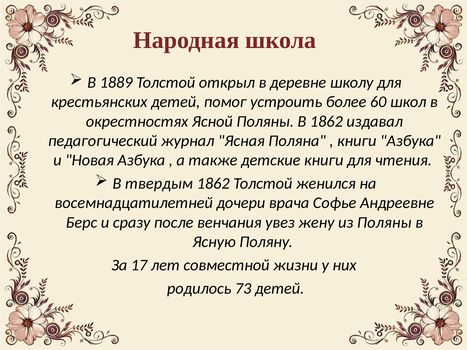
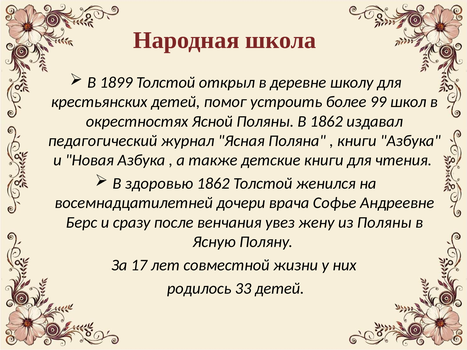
1889: 1889 -> 1899 (116, 83)
60: 60 -> 99 (378, 102)
твердым: твердым -> здоровью (159, 184)
73: 73 -> 33 (243, 289)
